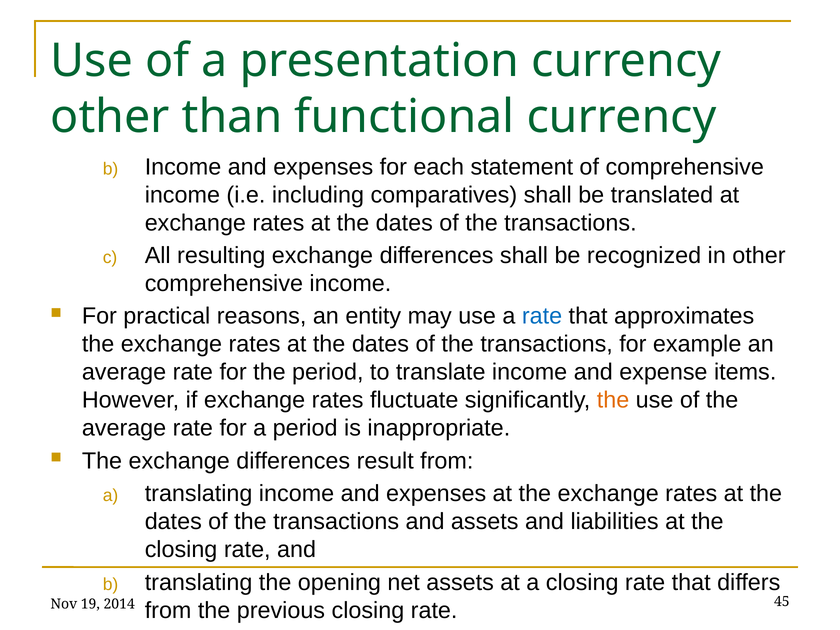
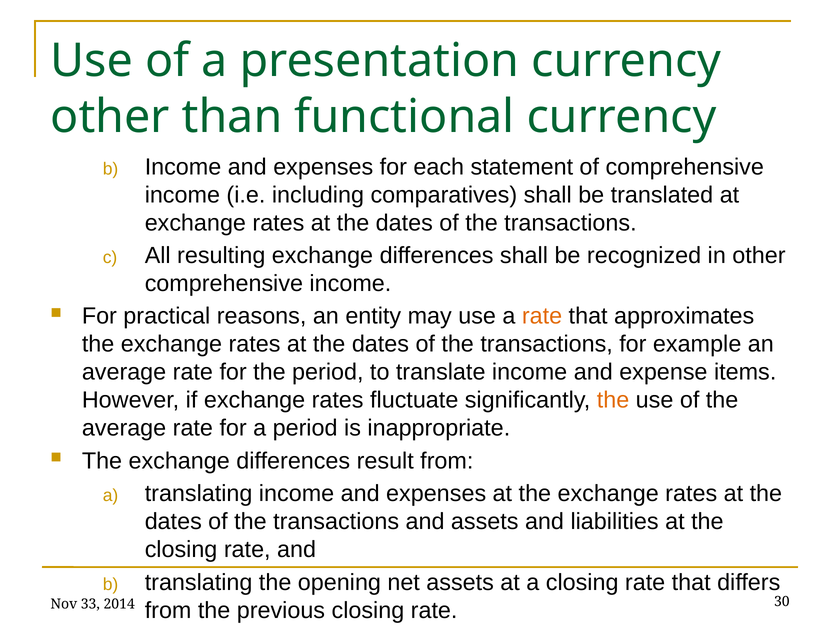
rate colour: blue -> orange (542, 316)
19: 19 -> 33 (90, 604)
45: 45 -> 30 (782, 602)
